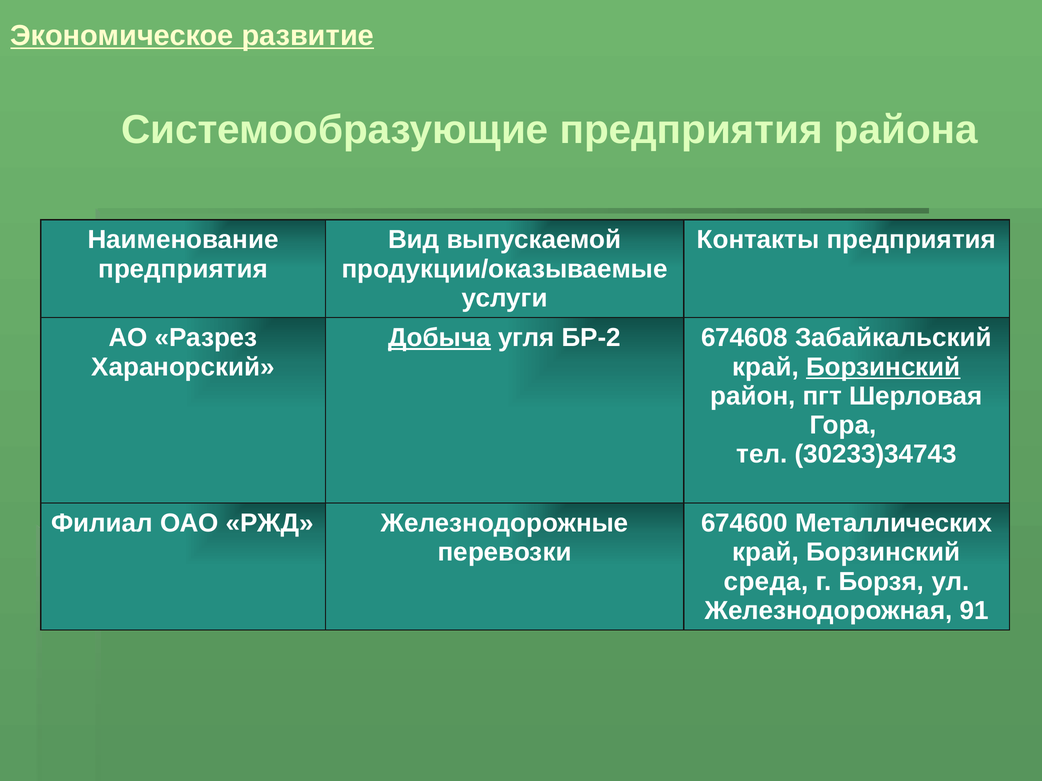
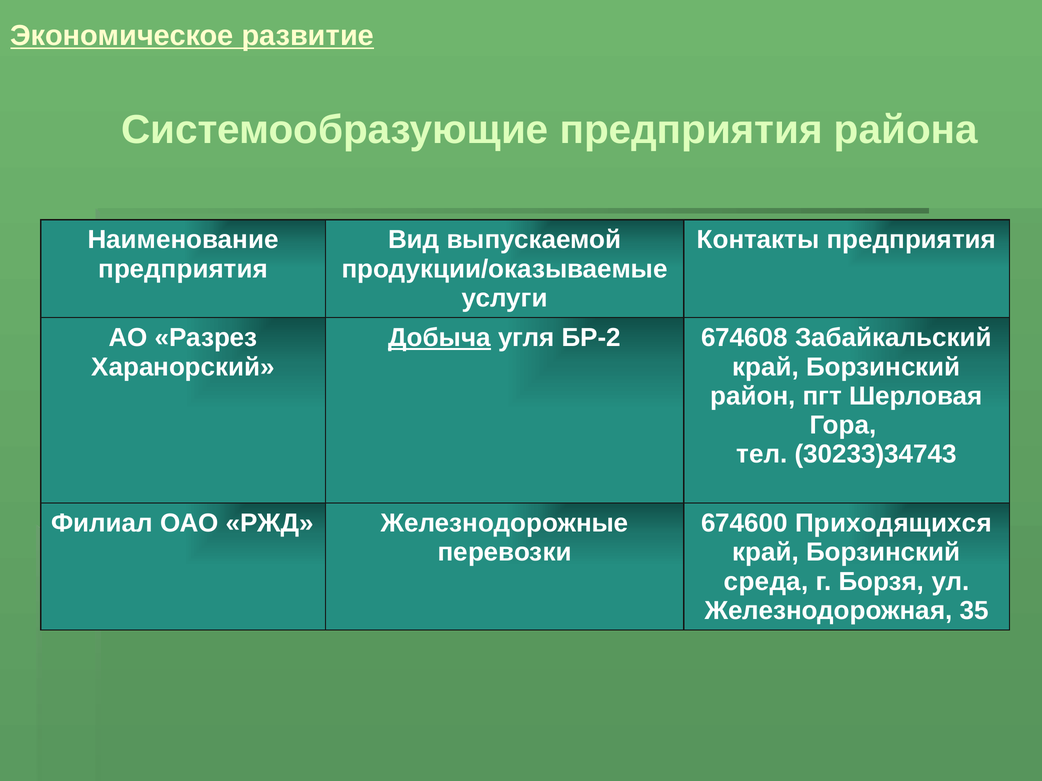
Борзинский underline: present -> none (883, 367)
Металлических: Металлических -> Приходящихся (893, 523)
91: 91 -> 35 (974, 611)
